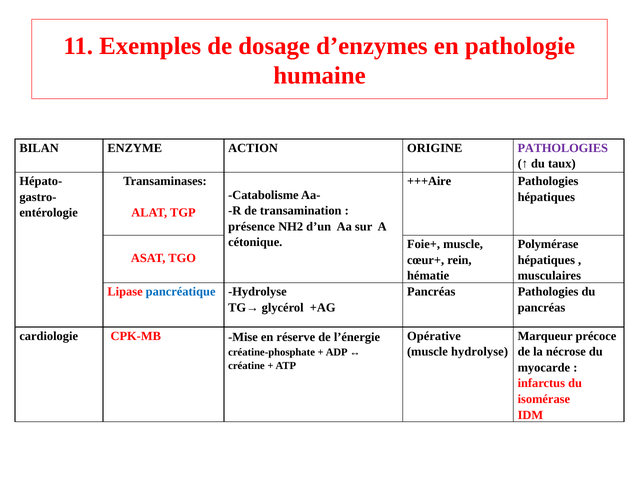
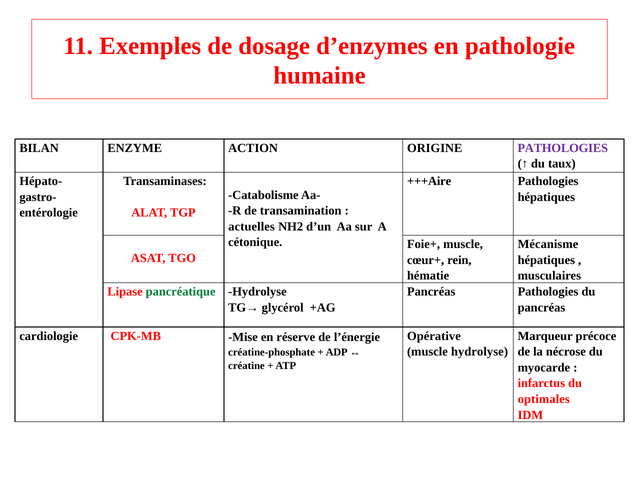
présence: présence -> actuelles (252, 227)
Polymérase: Polymérase -> Mécanisme (548, 244)
pancréatique colour: blue -> green (181, 292)
isomérase: isomérase -> optimales (544, 399)
